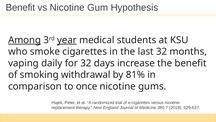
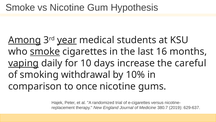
Benefit: Benefit -> Smoke (20, 7)
smoke underline: none -> present (45, 51)
last 32: 32 -> 16 (162, 51)
vaping underline: none -> present (23, 63)
for 32: 32 -> 10 (86, 63)
the benefit: benefit -> careful (191, 63)
81%: 81% -> 10% (135, 74)
